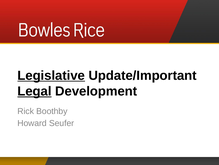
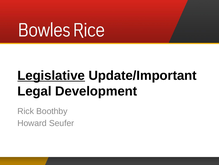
Legal underline: present -> none (34, 91)
